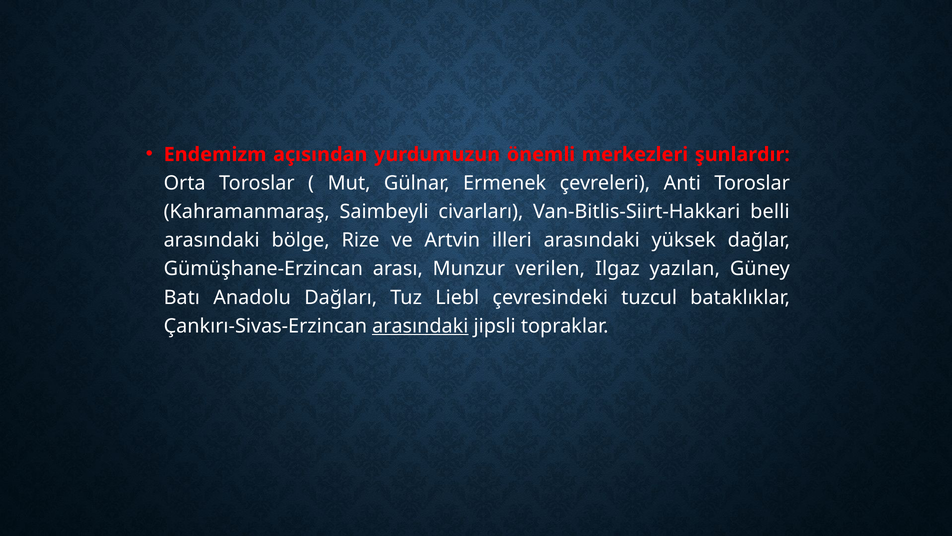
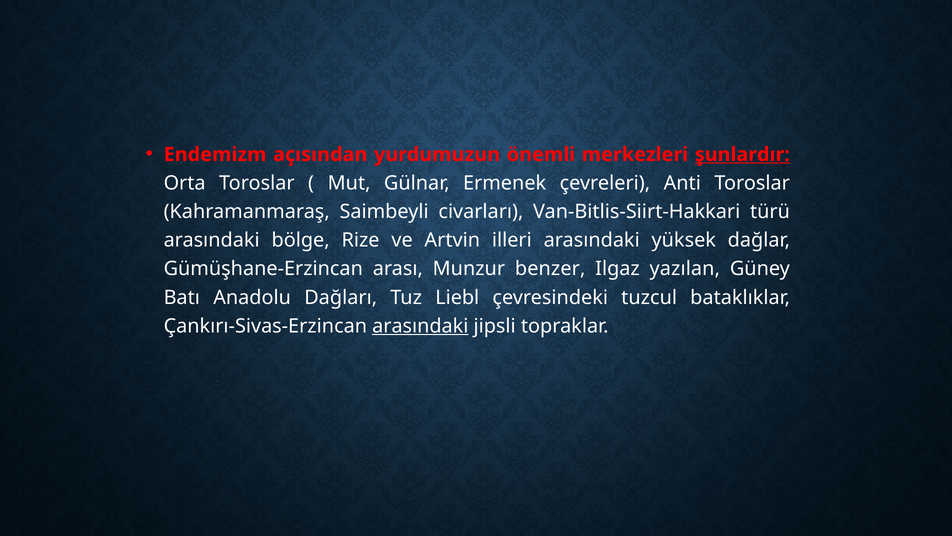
şunlardır underline: none -> present (742, 154)
belli: belli -> türü (770, 212)
verilen: verilen -> benzer (550, 269)
